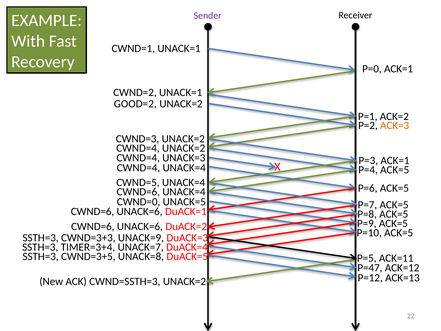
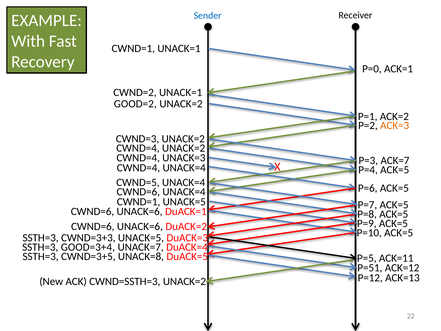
Sender colour: purple -> blue (208, 16)
P=3 ACK=1: ACK=1 -> ACK=7 (395, 160)
CWND=0: CWND=0 -> CWND=1 (139, 202)
CWND=3+3 UNACK=9: UNACK=9 -> UNACK=5 (141, 238)
TIMER=3+4: TIMER=3+4 -> GOOD=3+4 (88, 247)
P=47: P=47 -> P=51 (370, 268)
